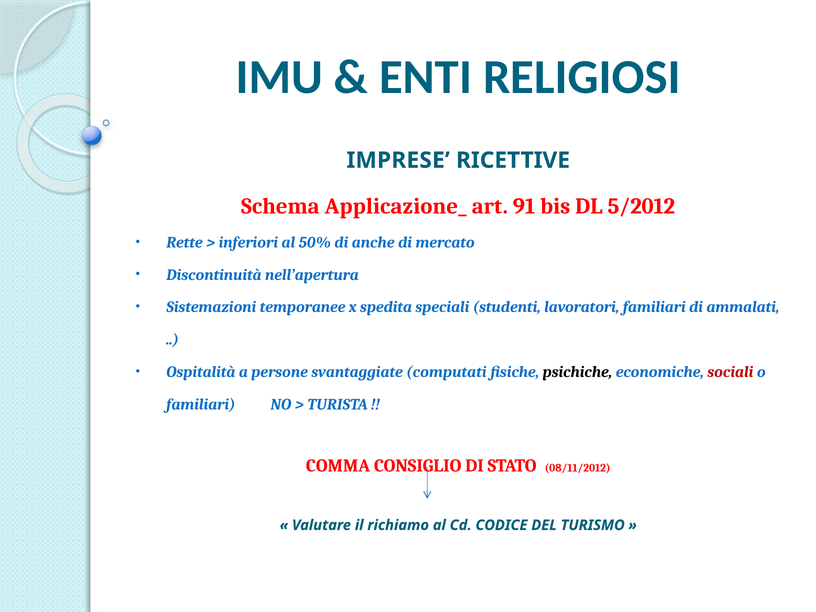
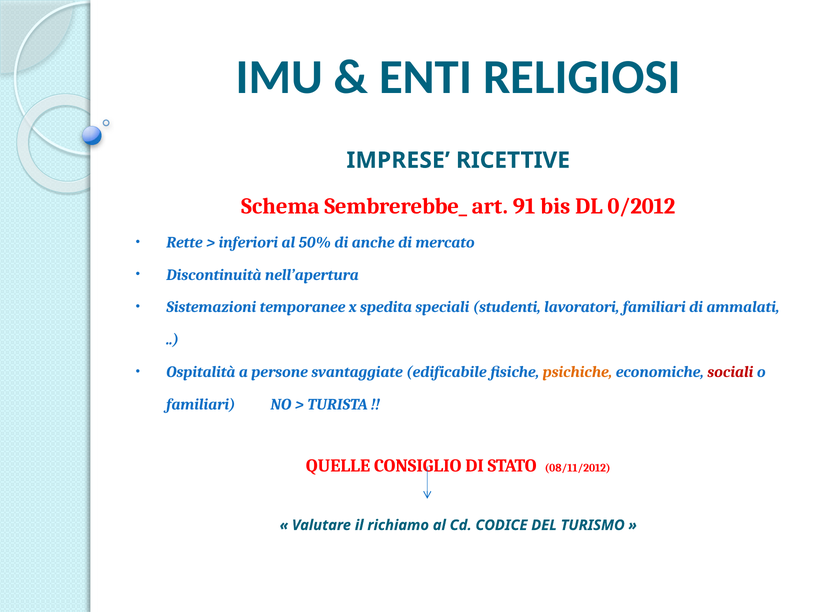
Applicazione_: Applicazione_ -> Sembrerebbe_ (396, 207)
5/2012: 5/2012 -> 0/2012 (641, 207)
computati: computati -> edificabile (446, 372)
psichiche colour: black -> orange (577, 372)
COMMA: COMMA -> QUELLE (338, 466)
